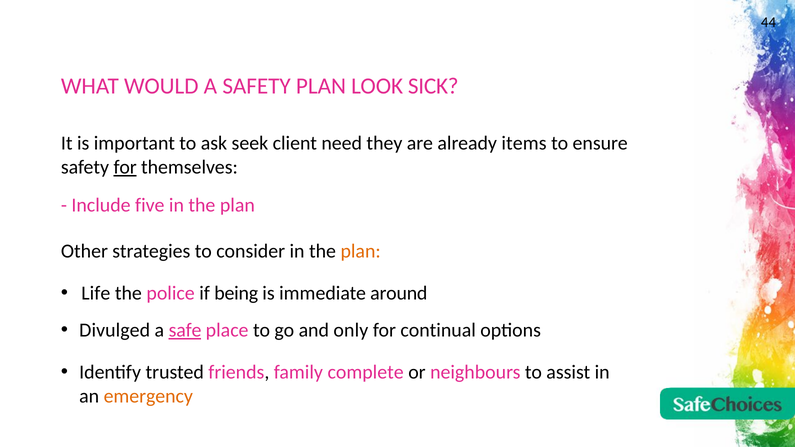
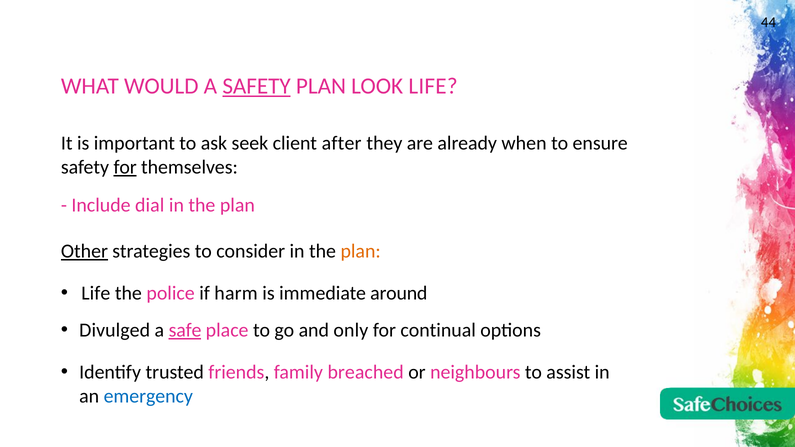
SAFETY underline: none -> present (257, 86)
LOOK SICK: SICK -> LIFE (433, 86)
need: need -> after (342, 143)
items: items -> when (524, 143)
five: five -> dial (150, 205)
Other underline: none -> present (84, 251)
being: being -> harm (236, 293)
complete: complete -> breached (366, 372)
emergency colour: orange -> blue (148, 396)
